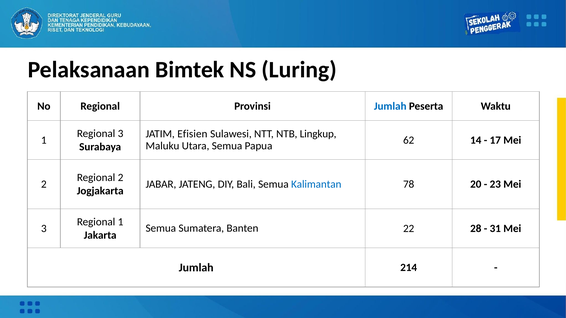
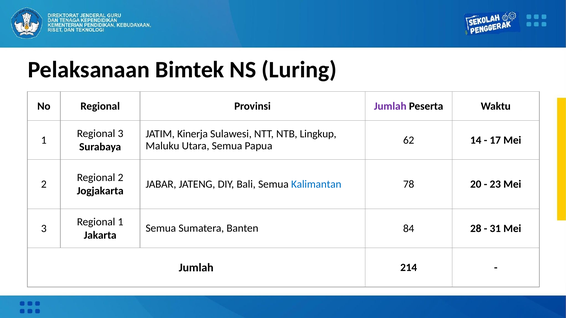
Jumlah colour: blue -> purple (390, 106)
Efisien: Efisien -> Kinerja (193, 134)
22: 22 -> 84 (409, 229)
